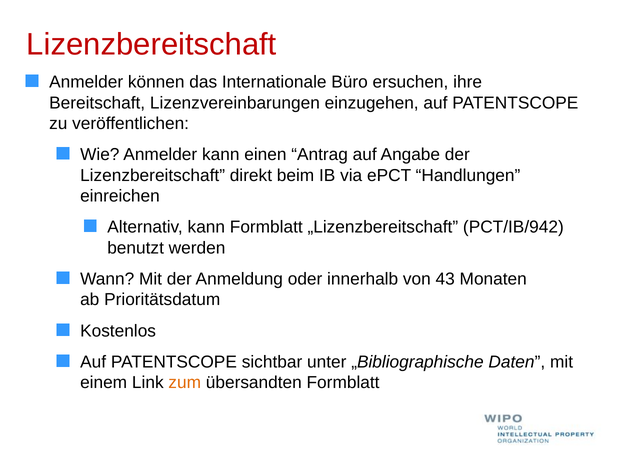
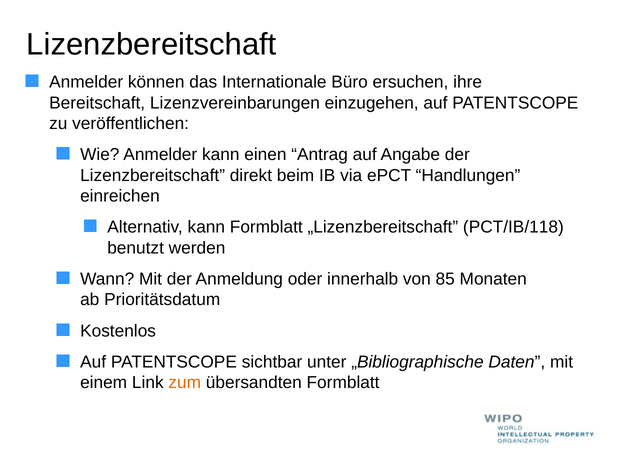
Lizenzbereitschaft colour: red -> black (151, 44)
PCT/IB/942: PCT/IB/942 -> PCT/IB/118 (513, 227)
43: 43 -> 85 (445, 279)
